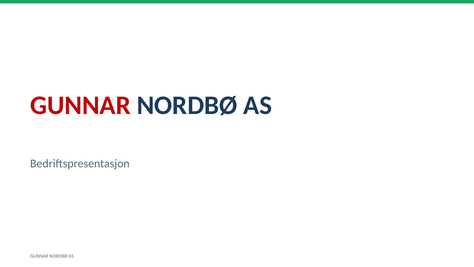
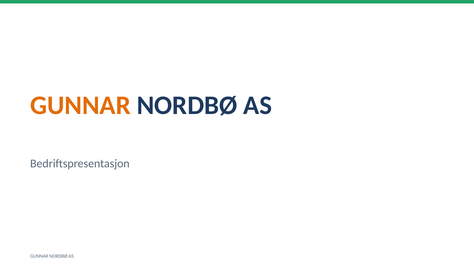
GUNNAR colour: red -> orange (80, 105)
